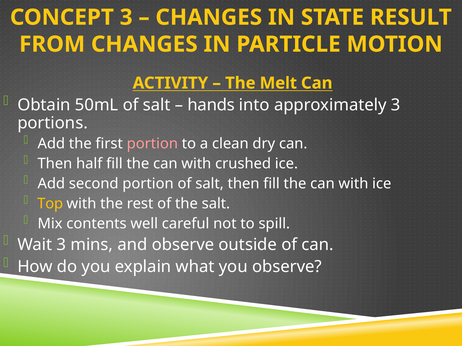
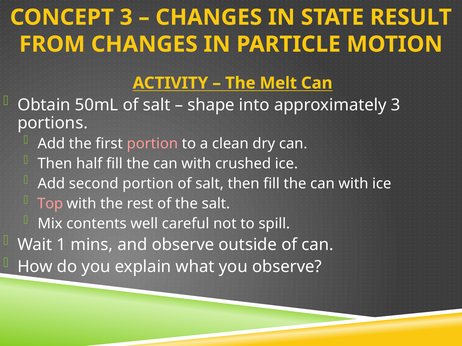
hands: hands -> shape (211, 105)
Top colour: yellow -> pink (50, 204)
Wait 3: 3 -> 1 (61, 245)
